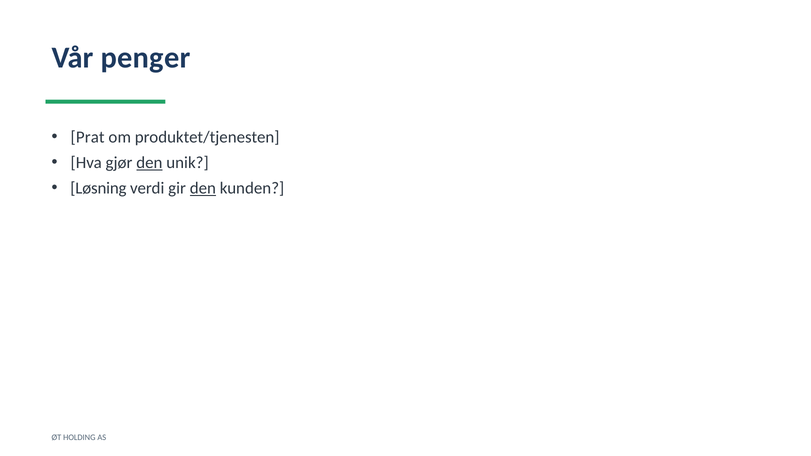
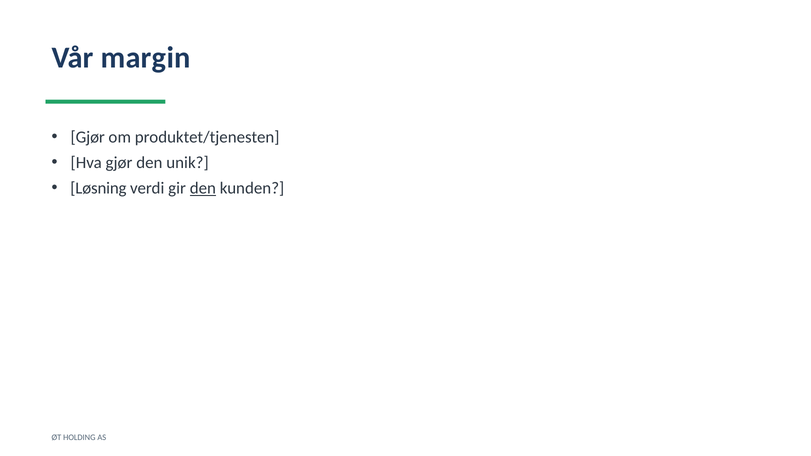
penger: penger -> margin (146, 58)
Prat: Prat -> Gjør (88, 137)
den underline: present -> none (149, 163)
